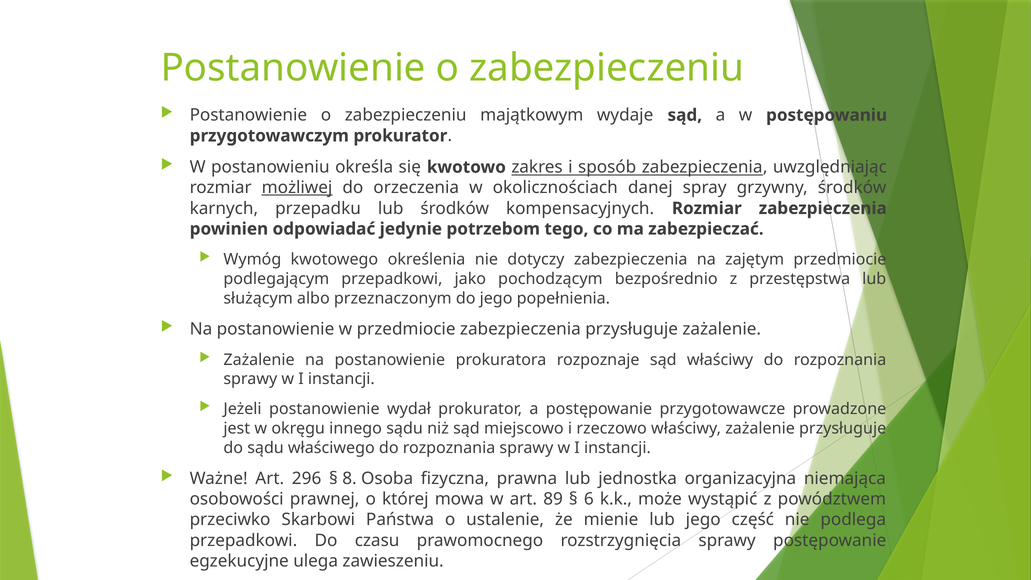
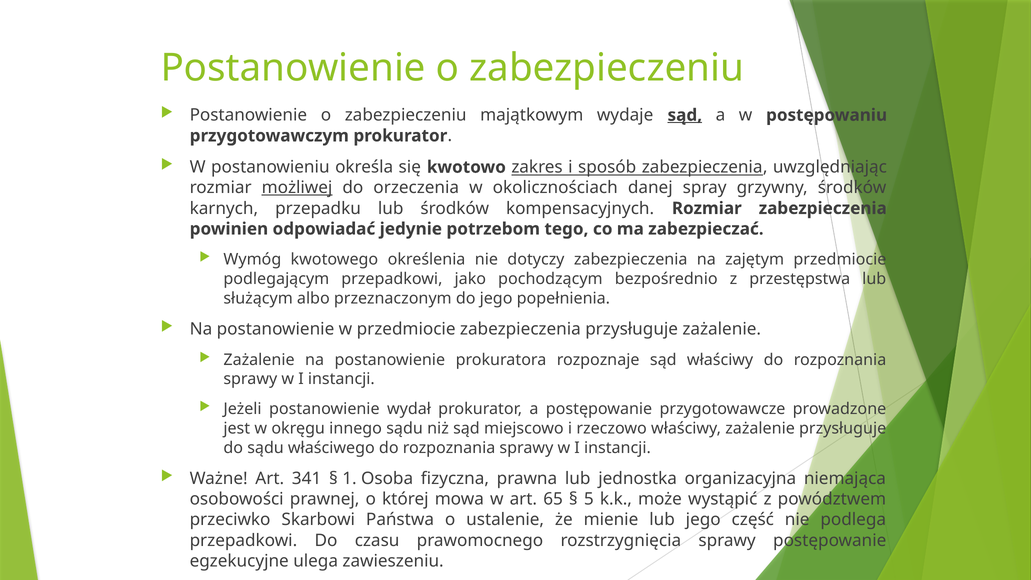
sąd underline: none -> present (685, 115)
296: 296 -> 341 (307, 479)
8: 8 -> 1 (349, 479)
89: 89 -> 65 (553, 499)
6: 6 -> 5 (589, 499)
